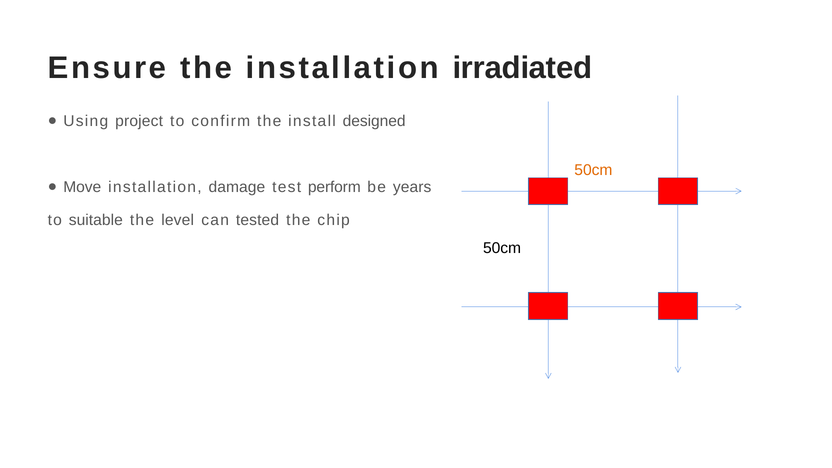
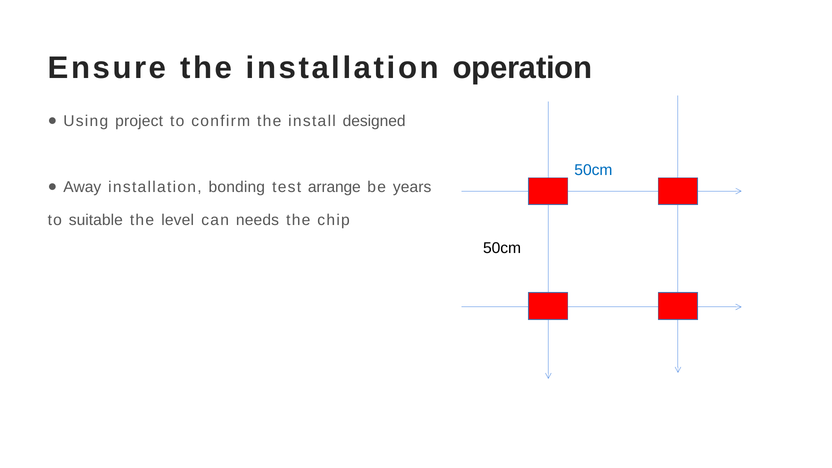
irradiated: irradiated -> operation (522, 68)
50cm colour: orange -> blue (593, 170)
Move: Move -> Away (82, 187)
damage: damage -> bonding (237, 187)
perform: perform -> arrange (334, 187)
tested: tested -> needs (258, 220)
